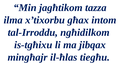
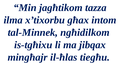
tal-Irroddu: tal-Irroddu -> tal-Minnek (33, 33)
